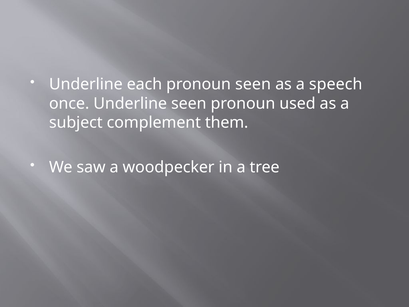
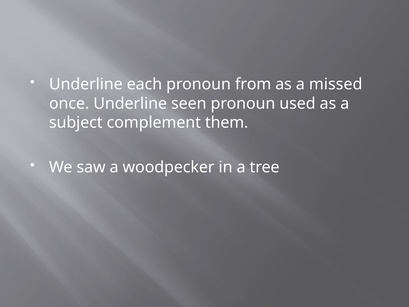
pronoun seen: seen -> from (253, 84)
speech: speech -> missed (336, 84)
